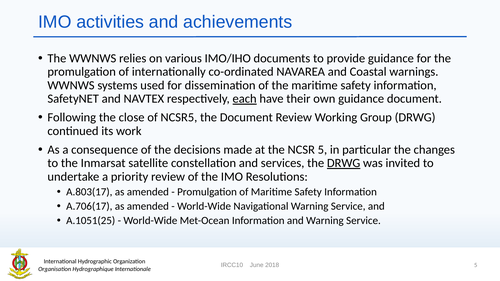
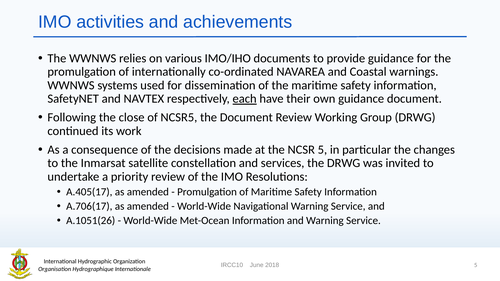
DRWG underline: present -> none (344, 163)
A.803(17: A.803(17 -> A.405(17 (89, 192)
A.1051(25: A.1051(25 -> A.1051(26 (91, 221)
